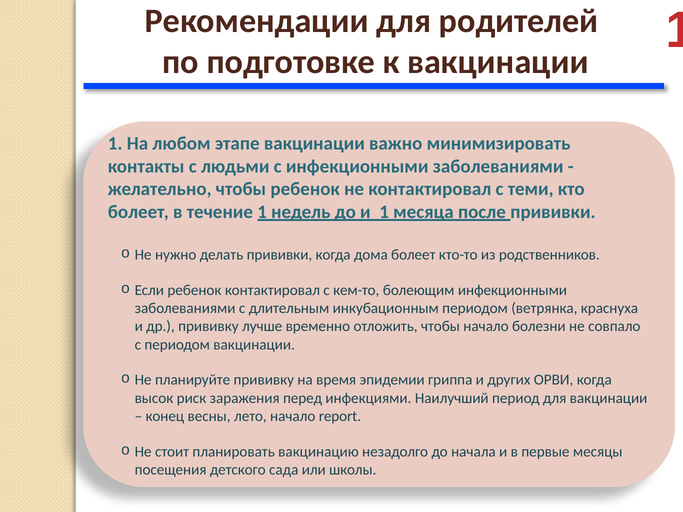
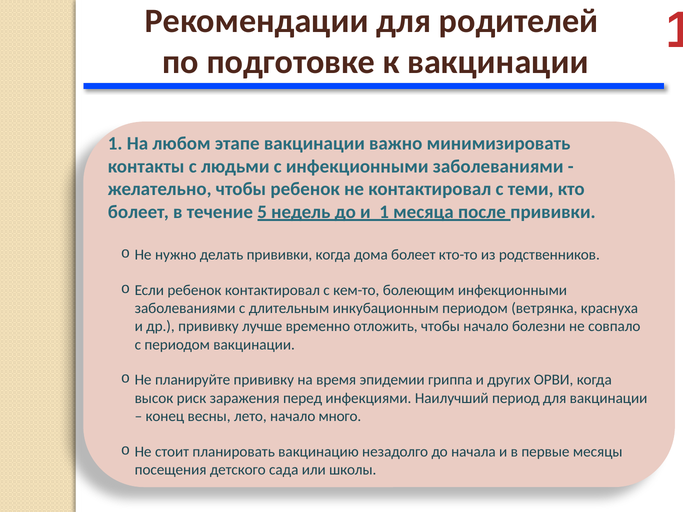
течение 1: 1 -> 5 (262, 212)
report: report -> много (340, 417)
